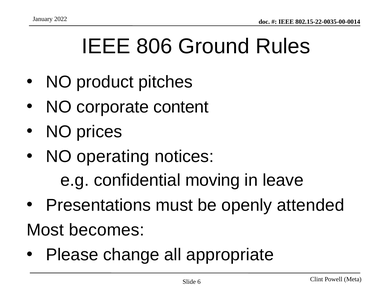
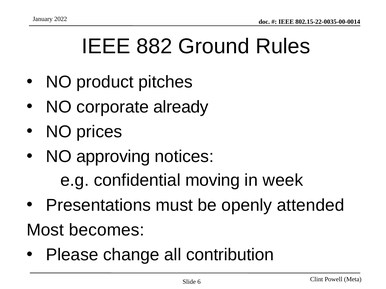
806: 806 -> 882 (154, 46)
content: content -> already (181, 107)
operating: operating -> approving (113, 157)
leave: leave -> week (283, 181)
appropriate: appropriate -> contribution (230, 255)
